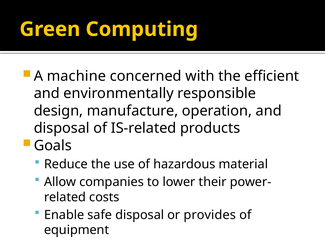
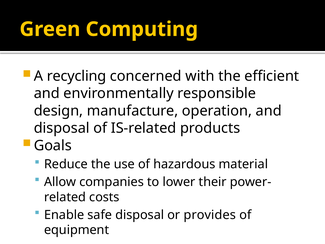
machine: machine -> recycling (77, 76)
